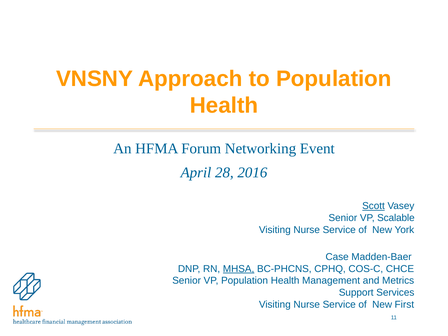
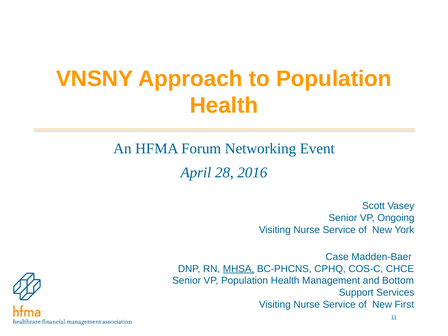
Scott underline: present -> none (374, 206)
Scalable: Scalable -> Ongoing (396, 218)
Metrics: Metrics -> Bottom (398, 281)
